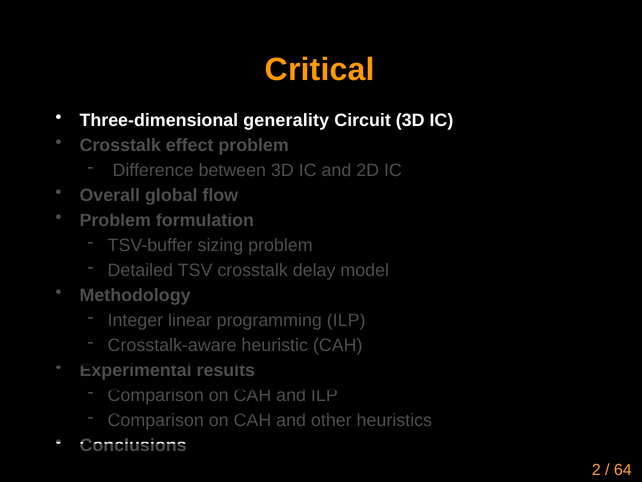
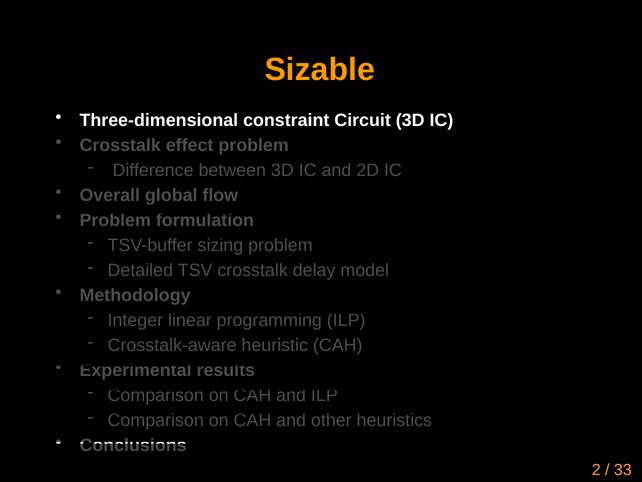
Critical: Critical -> Sizable (320, 70)
generality: generality -> constraint (286, 120)
64: 64 -> 33 (623, 469)
